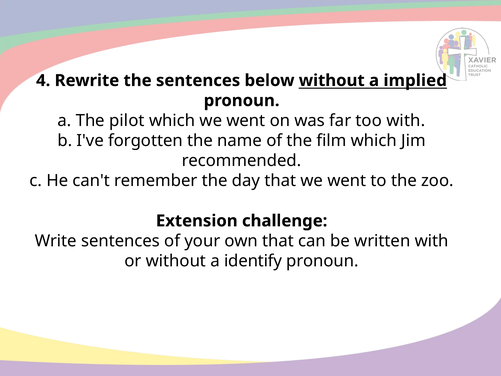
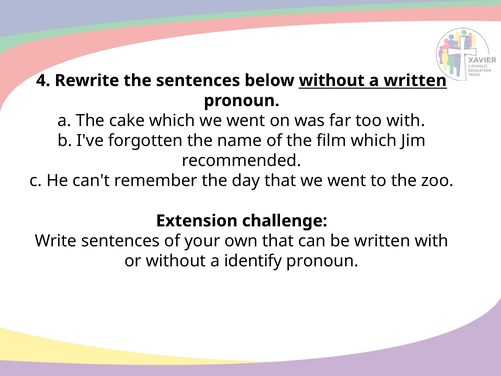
a implied: implied -> written (415, 80)
pilot: pilot -> cake (127, 121)
